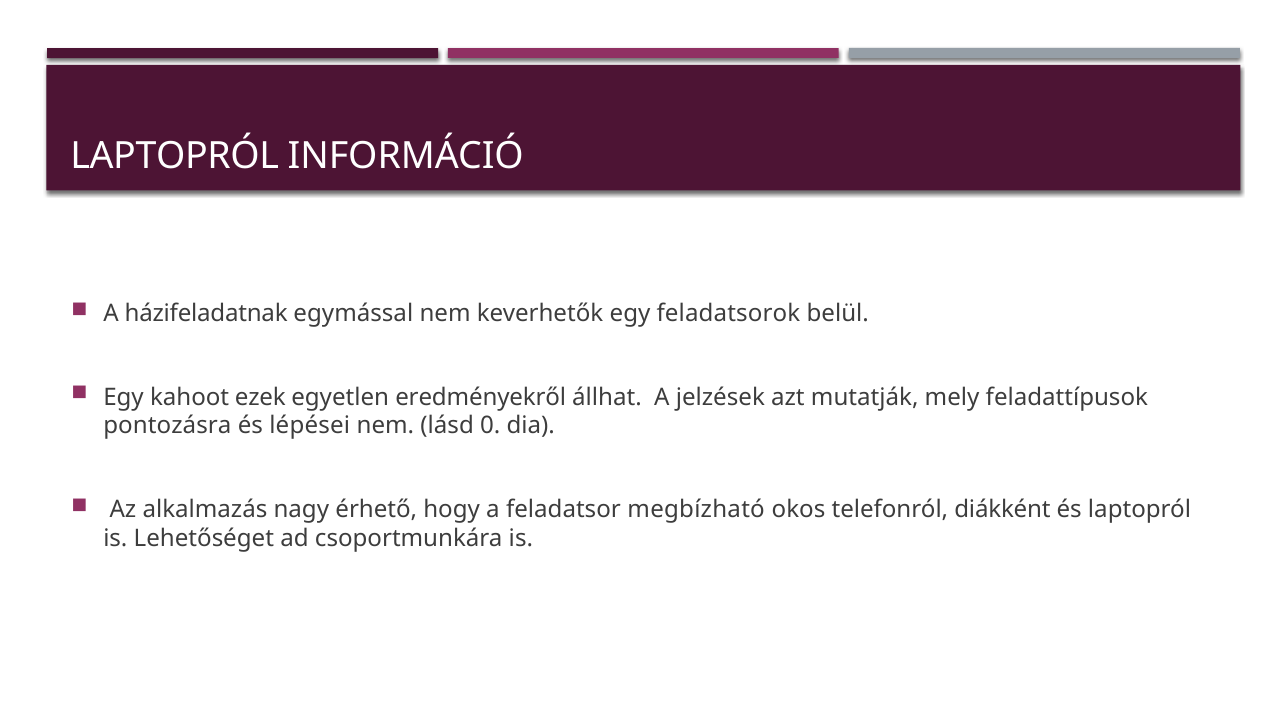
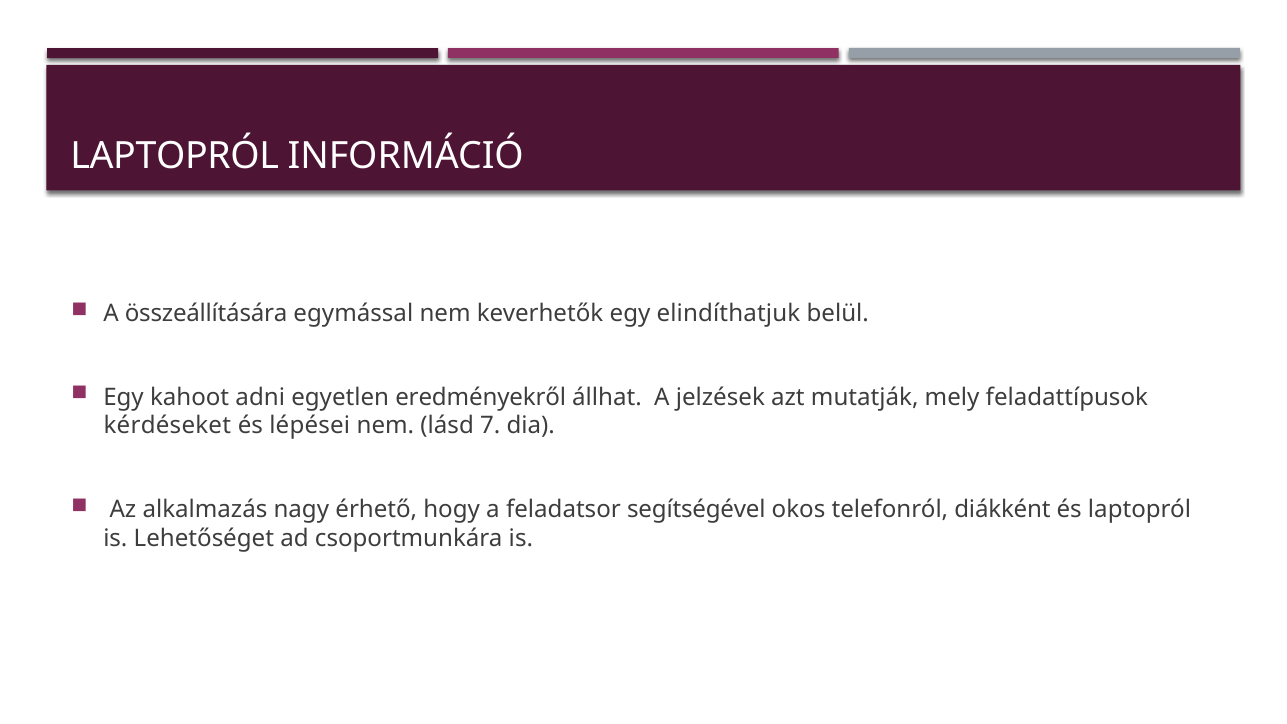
házifeladatnak: házifeladatnak -> összeállítására (206, 313)
feladatsorok: feladatsorok -> elindíthatjuk (728, 313)
ezek: ezek -> adni (260, 397)
pontozásra: pontozásra -> kérdéseket (167, 426)
0: 0 -> 7 (490, 426)
megbízható: megbízható -> segítségével (696, 510)
